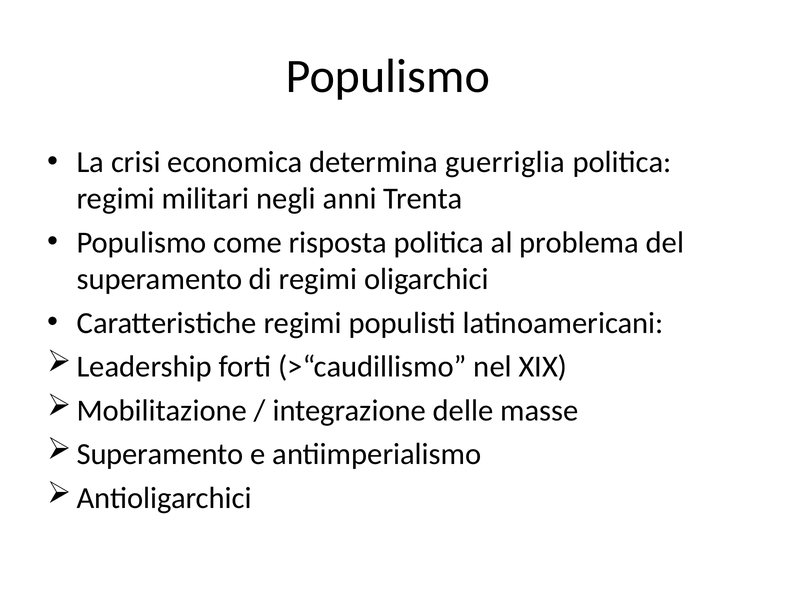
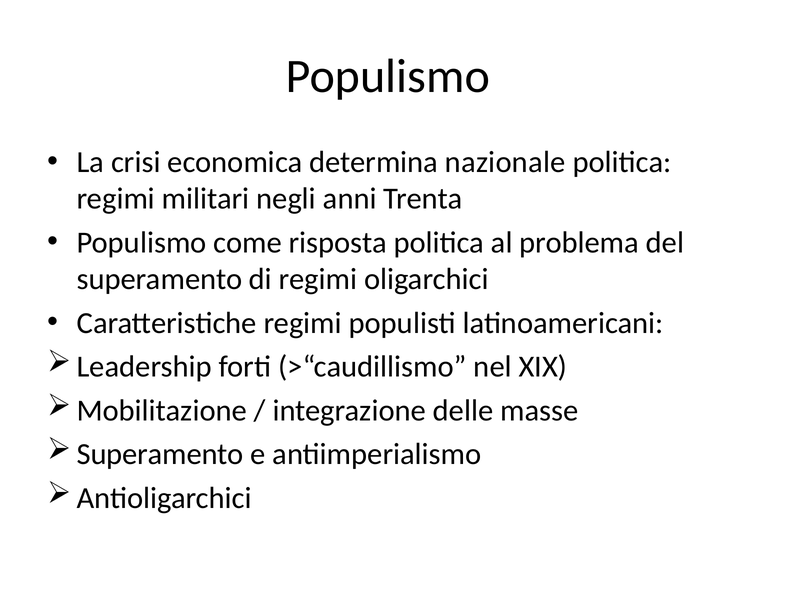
guerriglia: guerriglia -> nazionale (505, 162)
